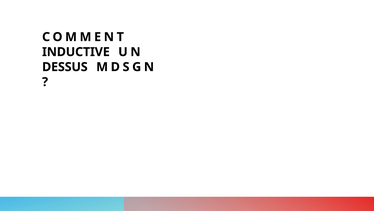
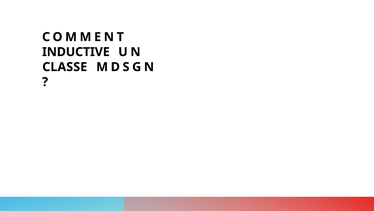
DESSUS: DESSUS -> CLASSE (65, 67)
